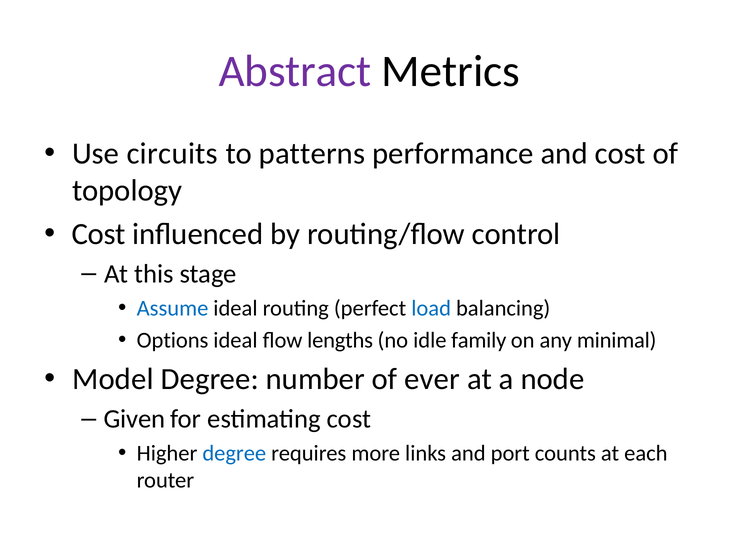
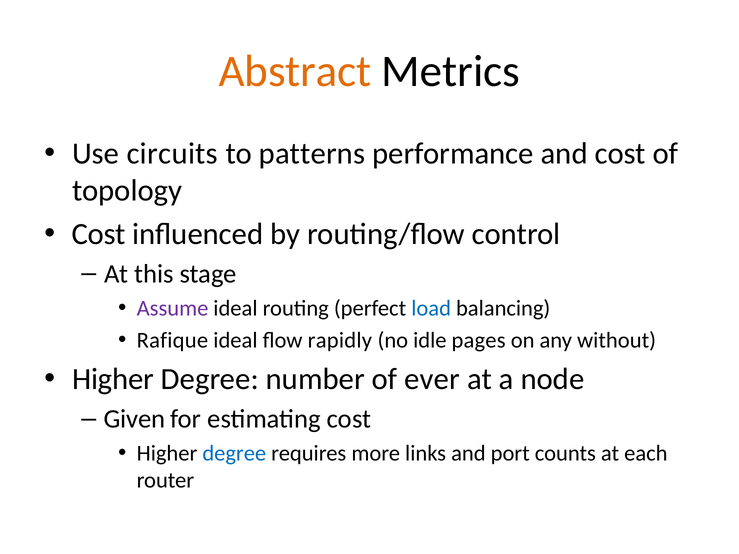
Abstract colour: purple -> orange (295, 72)
Assume colour: blue -> purple (173, 308)
Options: Options -> Rafique (172, 340)
lengths: lengths -> rapidly (340, 340)
family: family -> pages (479, 340)
minimal: minimal -> without (617, 340)
Model: Model -> Higher (113, 379)
